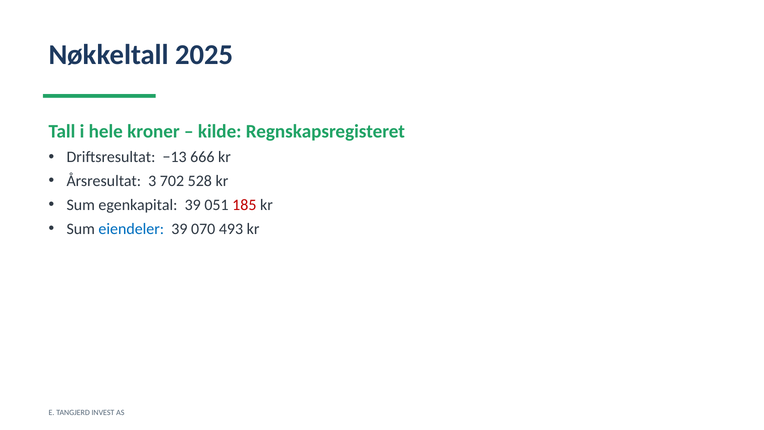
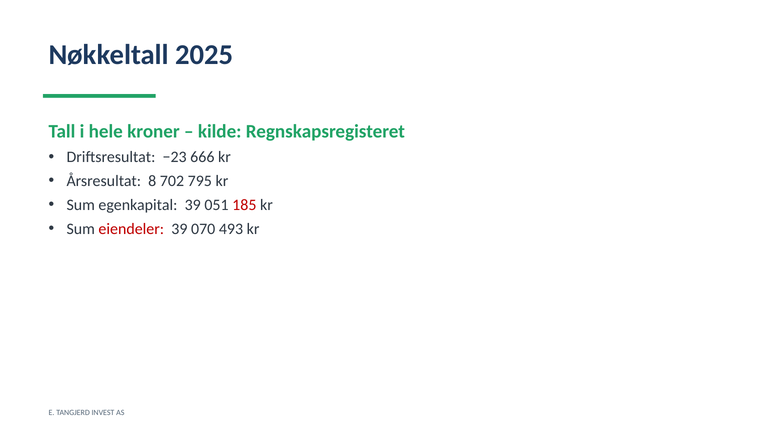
−13: −13 -> −23 (175, 157)
3: 3 -> 8 (152, 181)
528: 528 -> 795 (200, 181)
eiendeler colour: blue -> red (131, 229)
